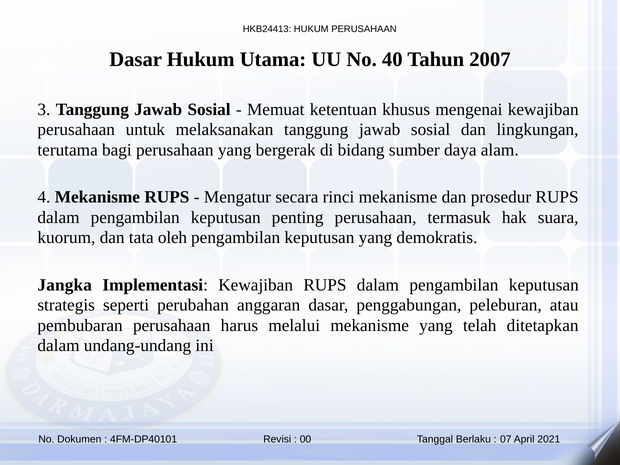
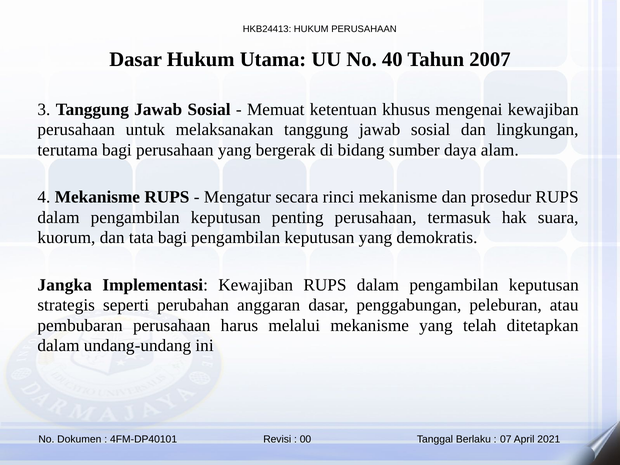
tata oleh: oleh -> bagi (173, 238)
